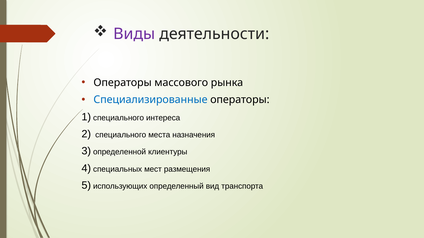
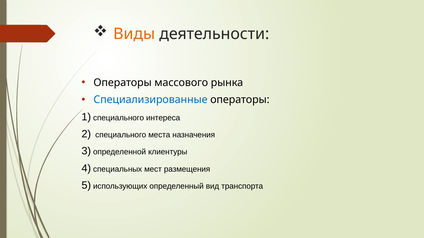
Виды colour: purple -> orange (134, 34)
